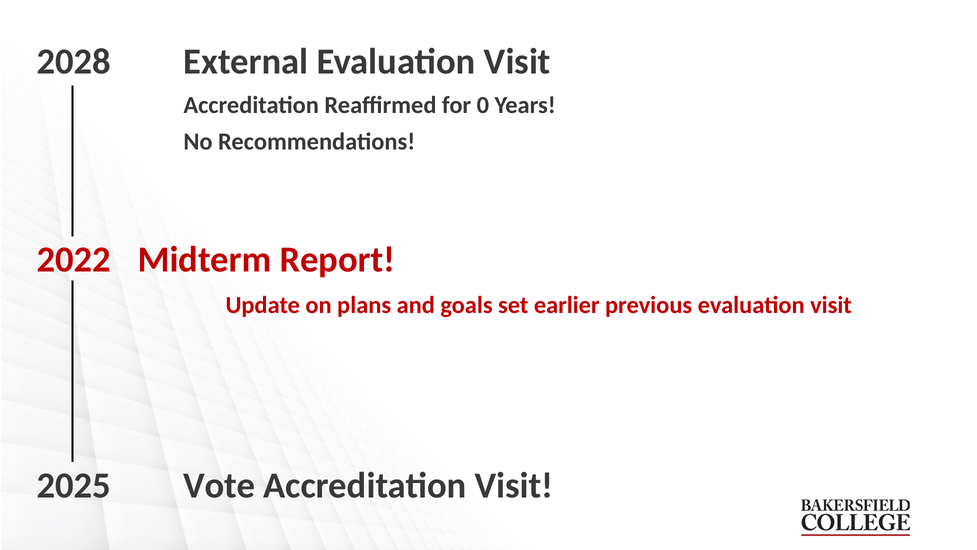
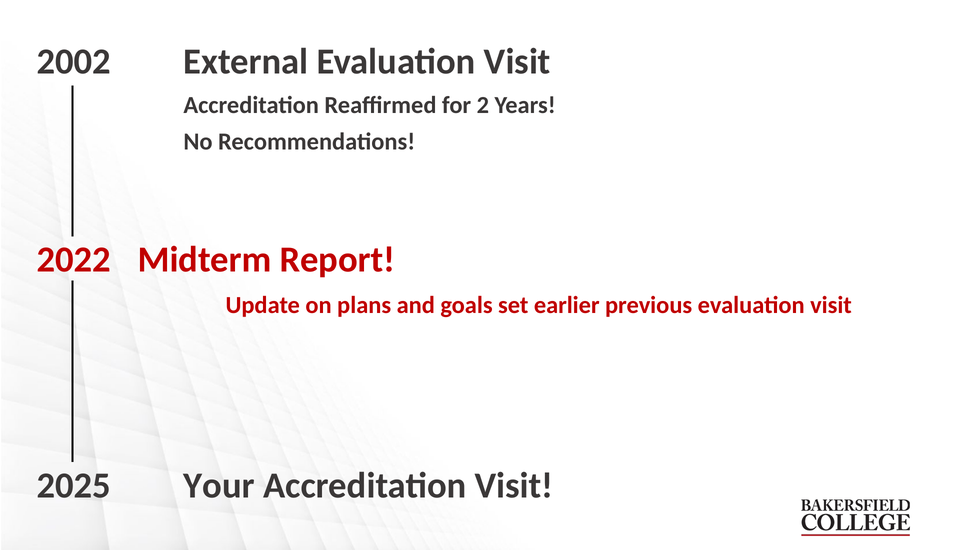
2028: 2028 -> 2002 (74, 62)
0: 0 -> 2 (483, 105)
Vote: Vote -> Your (219, 485)
